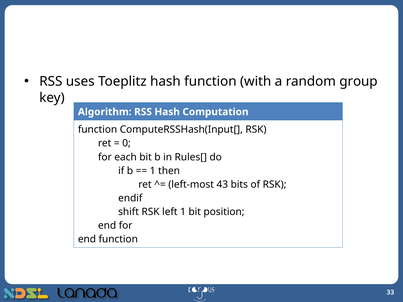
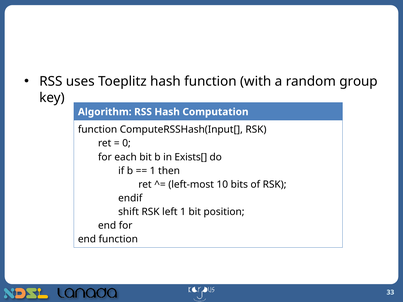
Rules[: Rules[ -> Exists[ (191, 157)
43: 43 -> 10 (222, 185)
